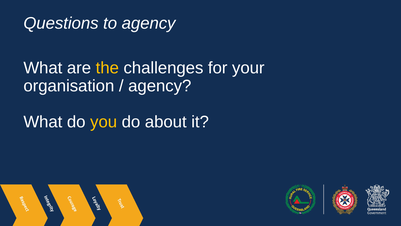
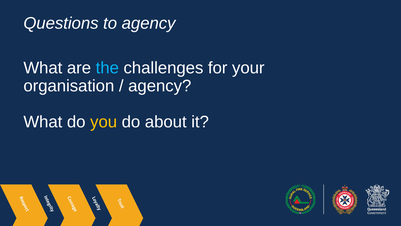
the colour: yellow -> light blue (107, 68)
